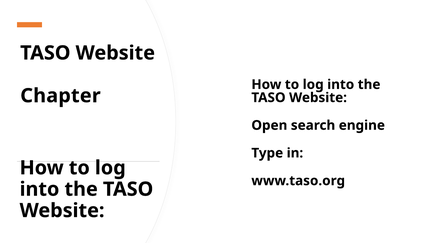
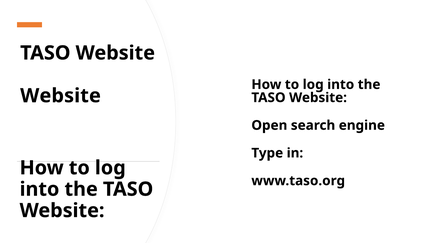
Chapter: Chapter -> Website (61, 96)
